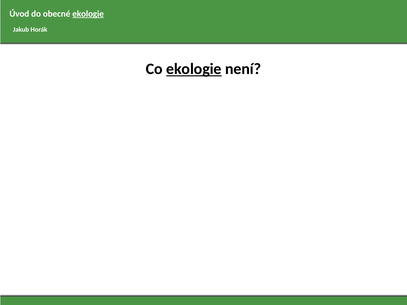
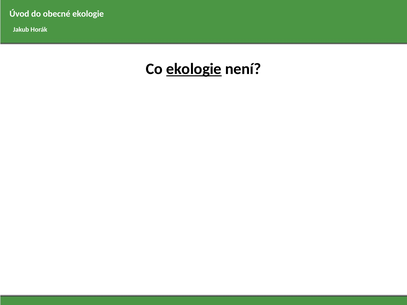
ekologie underline: present -> none (88, 14)
